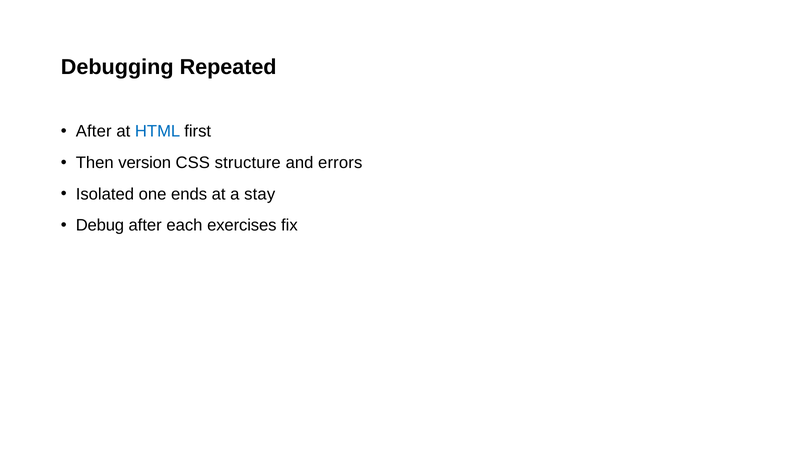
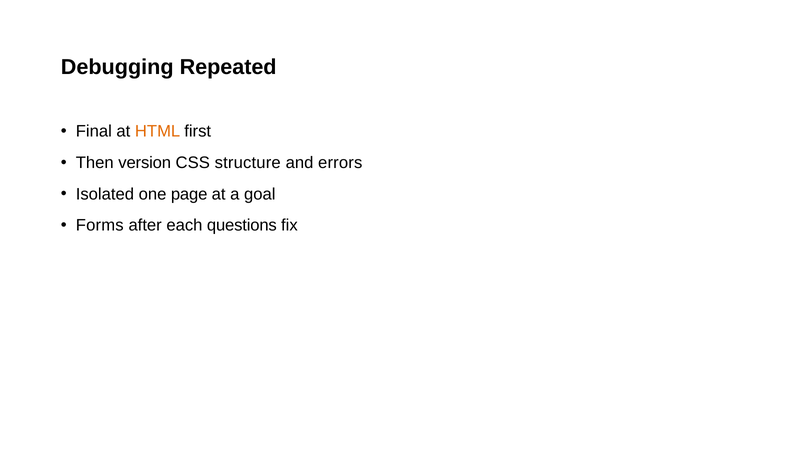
After: After -> Final (94, 131)
HTML colour: blue -> orange (158, 131)
ends: ends -> page (189, 194)
stay: stay -> goal (260, 194)
Debug: Debug -> Forms (100, 225)
exercises: exercises -> questions (242, 225)
